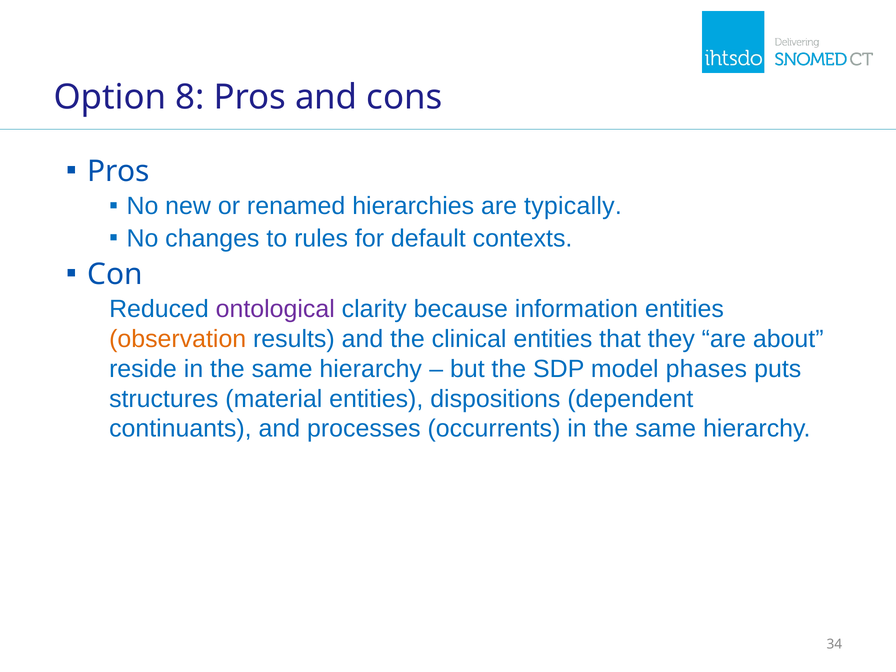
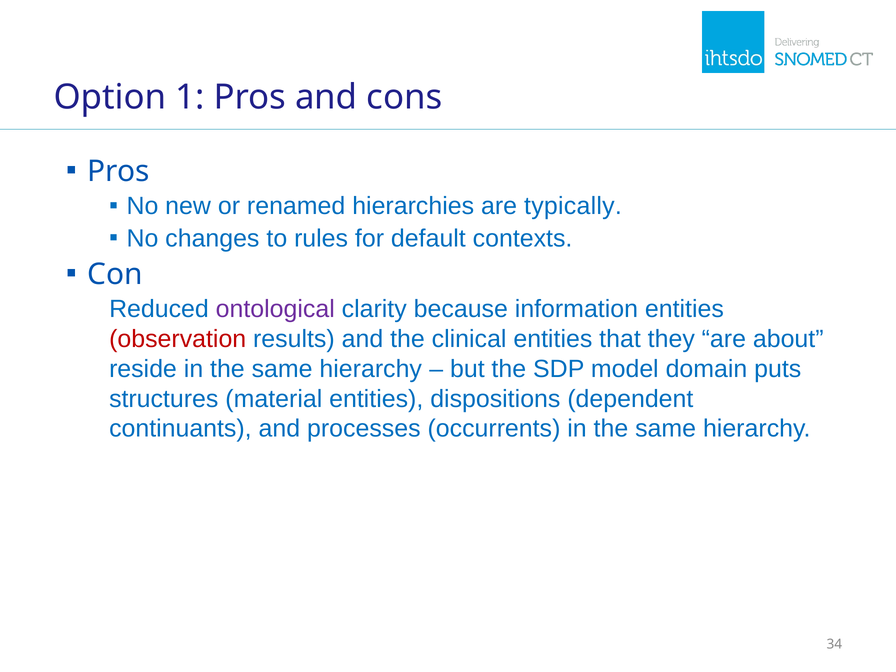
8: 8 -> 1 (190, 97)
observation colour: orange -> red (178, 339)
phases: phases -> domain (706, 369)
